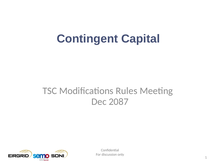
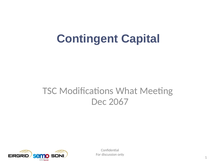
Rules: Rules -> What (127, 91)
2087: 2087 -> 2067 (119, 102)
